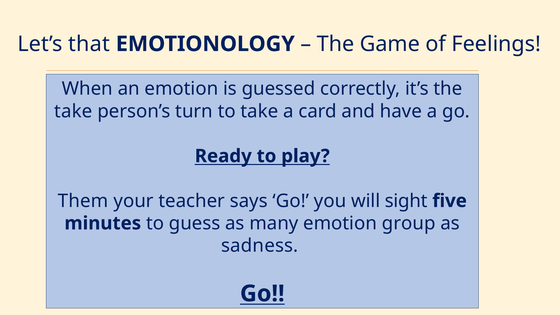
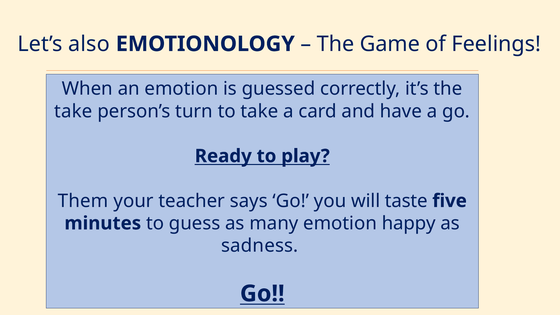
that: that -> also (89, 44)
sight: sight -> taste (406, 201)
group: group -> happy (409, 223)
